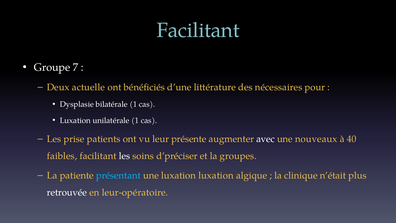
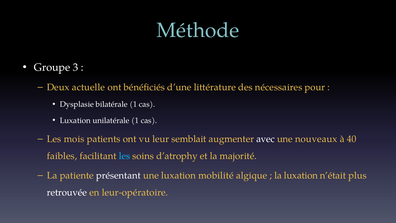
Facilitant: Facilitant -> Méthode (198, 30)
7: 7 -> 3 (76, 67)
prise: prise -> mois (74, 139)
présente: présente -> semblait (189, 139)
les colour: white -> light blue (124, 156)
d’préciser: d’préciser -> d’atrophy (177, 156)
groupes: groupes -> majorité (238, 156)
présentant colour: light blue -> white (118, 175)
luxation luxation: luxation -> mobilité (216, 175)
la clinique: clinique -> luxation (301, 175)
